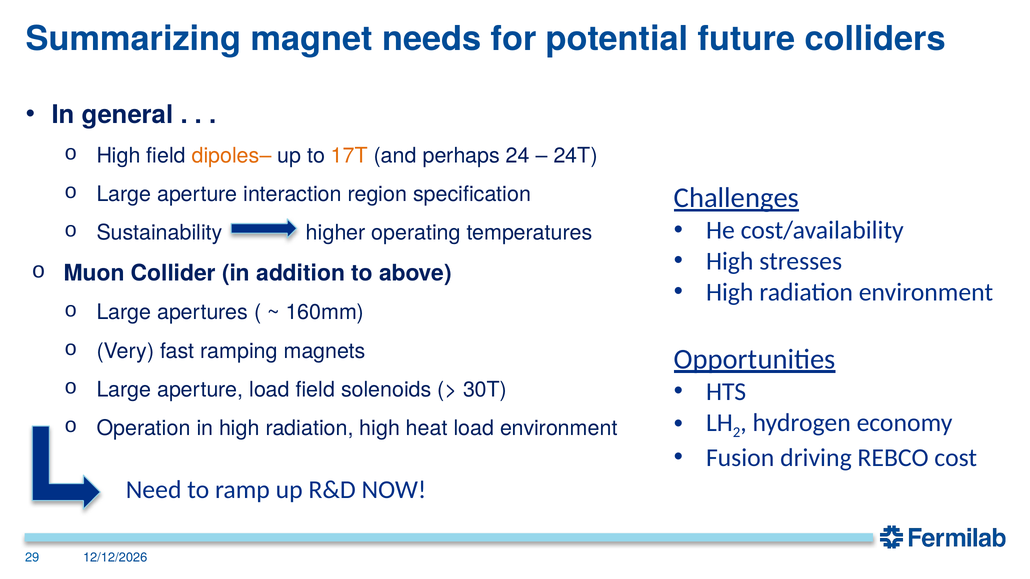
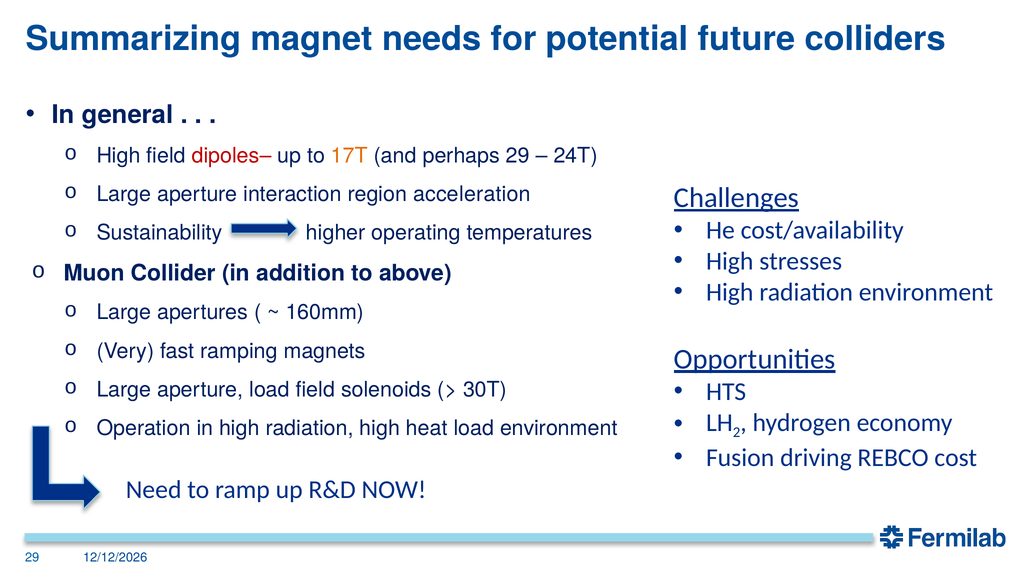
dipoles– colour: orange -> red (232, 156)
perhaps 24: 24 -> 29 (518, 156)
specification: specification -> acceleration (472, 194)
